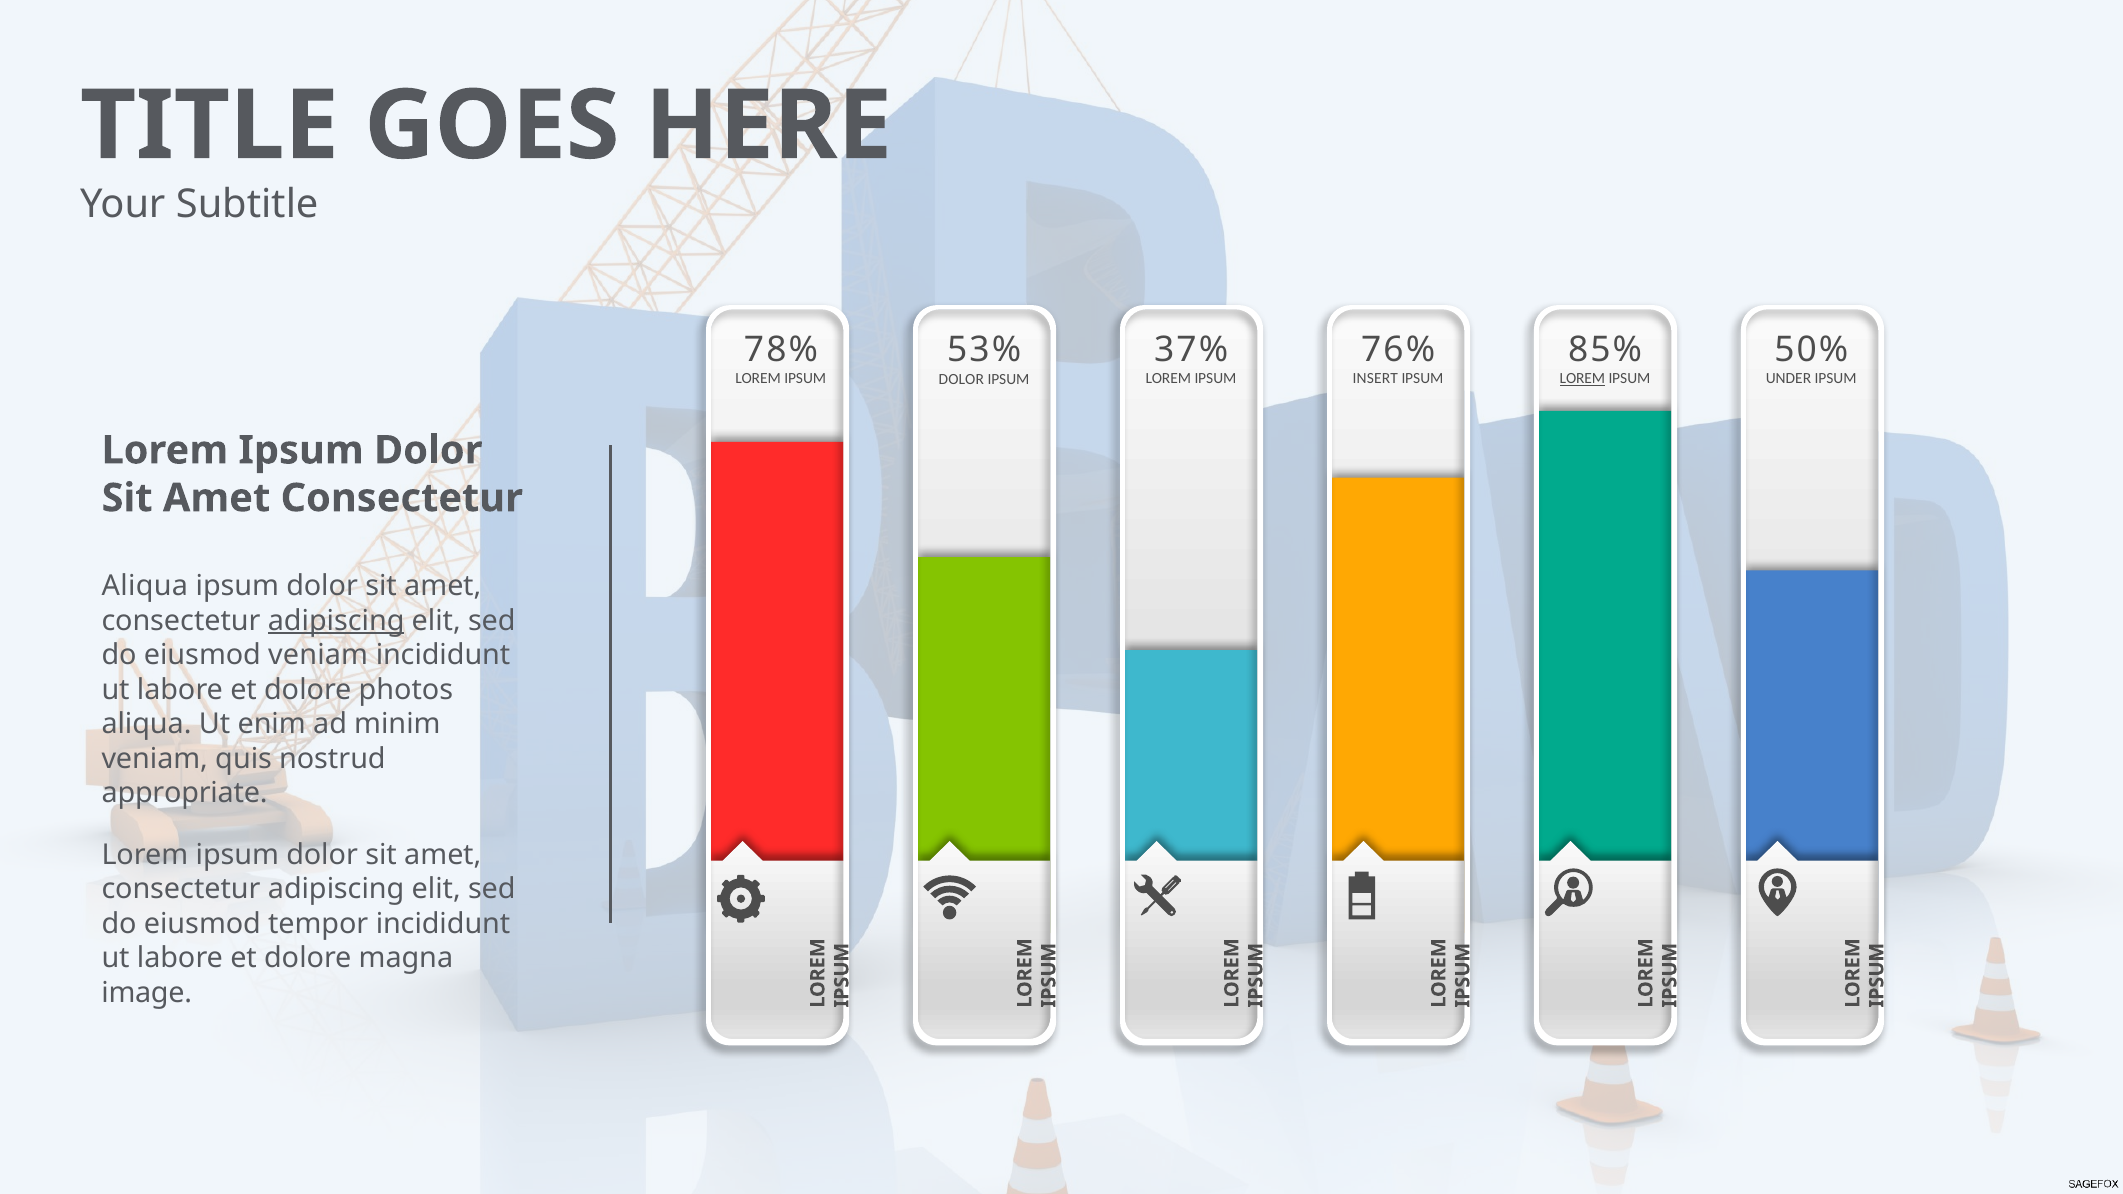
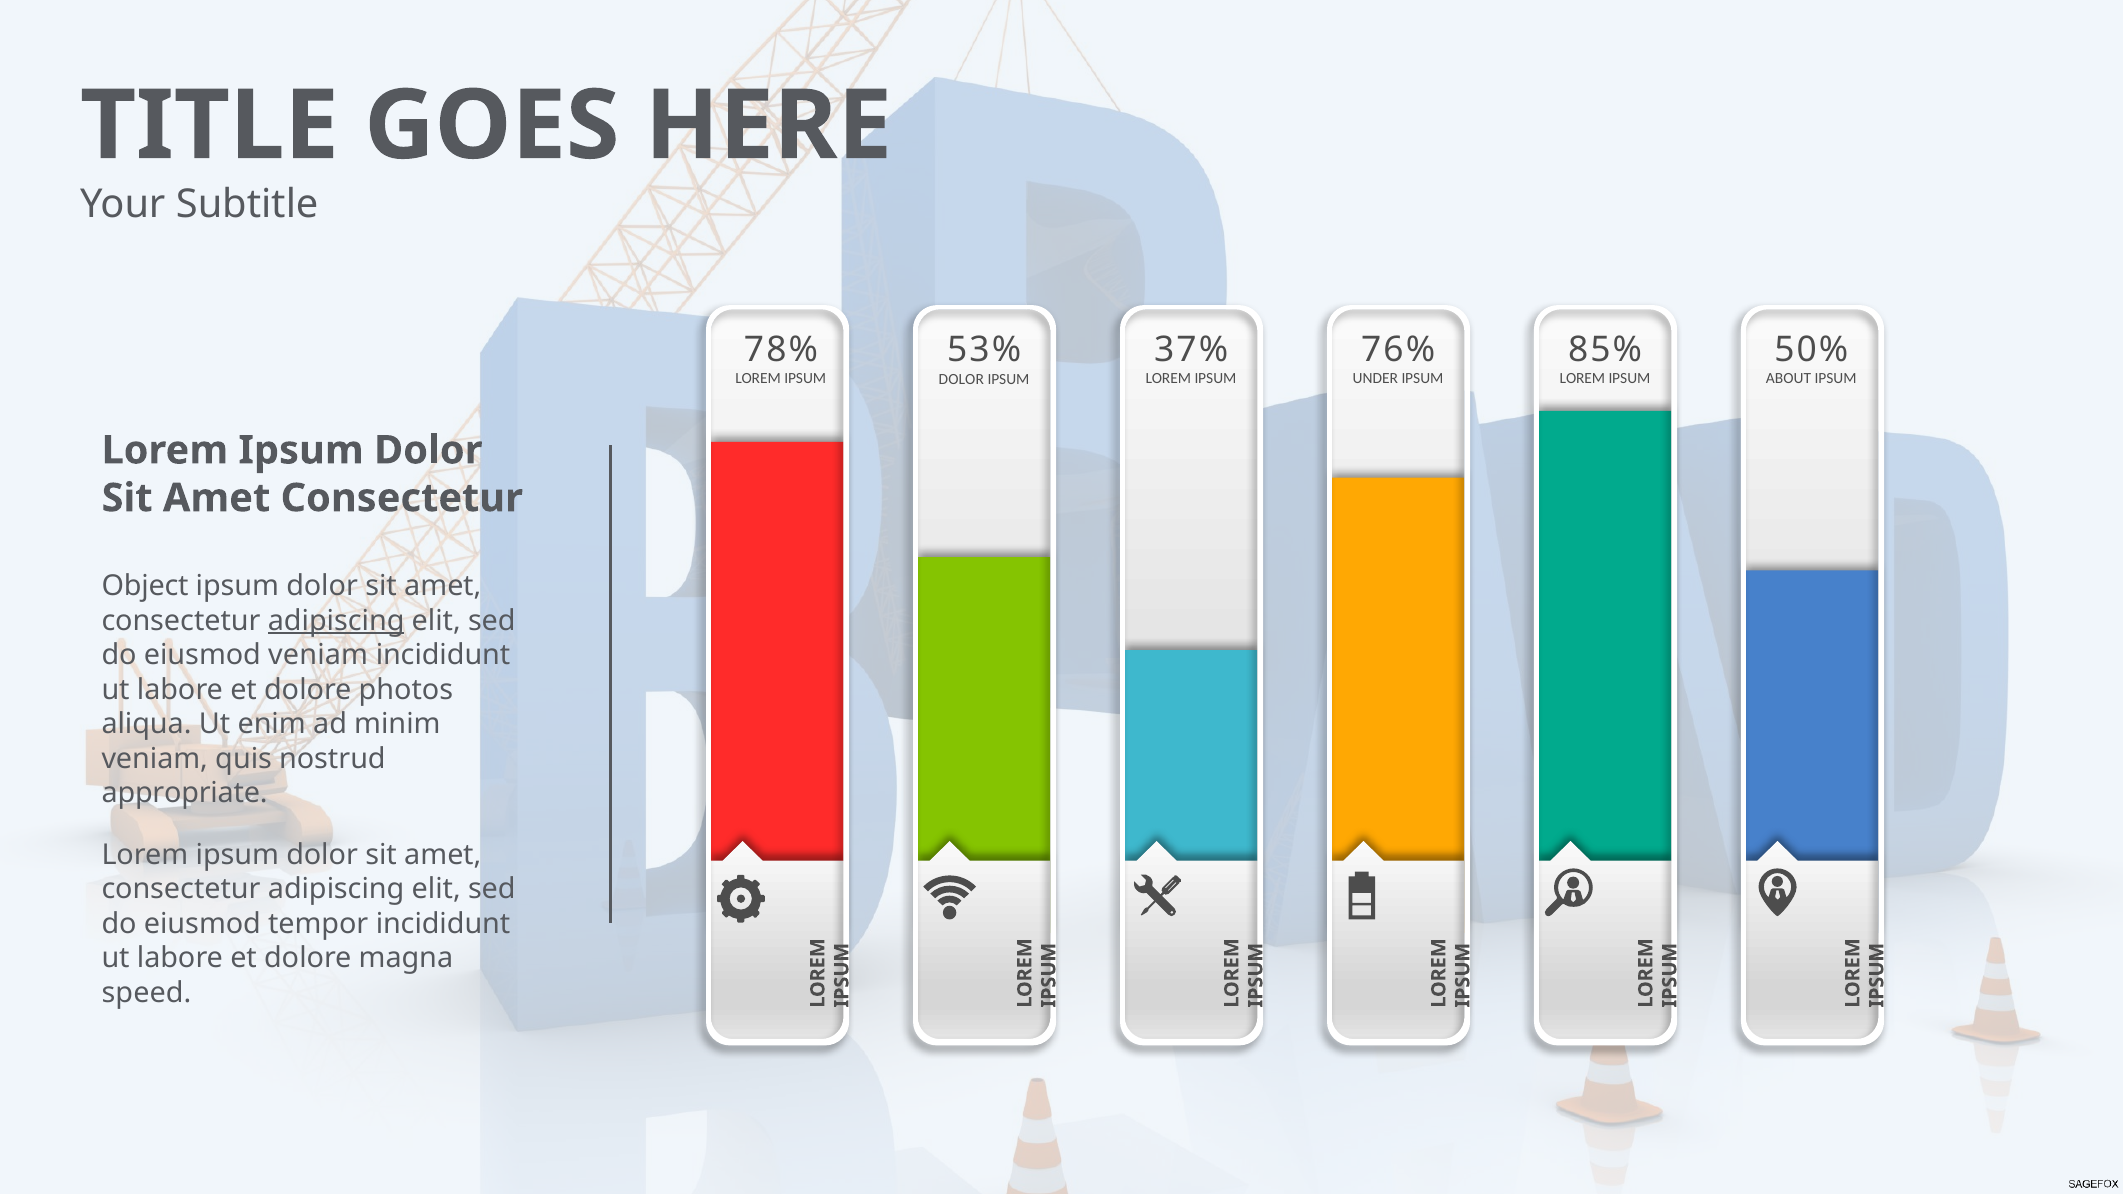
INSERT: INSERT -> UNDER (1375, 379)
LOREM underline: present -> none (1582, 379)
UNDER: UNDER -> ABOUT (1788, 379)
Aliqua: Aliqua -> Object (145, 586)
image: image -> speed (147, 993)
